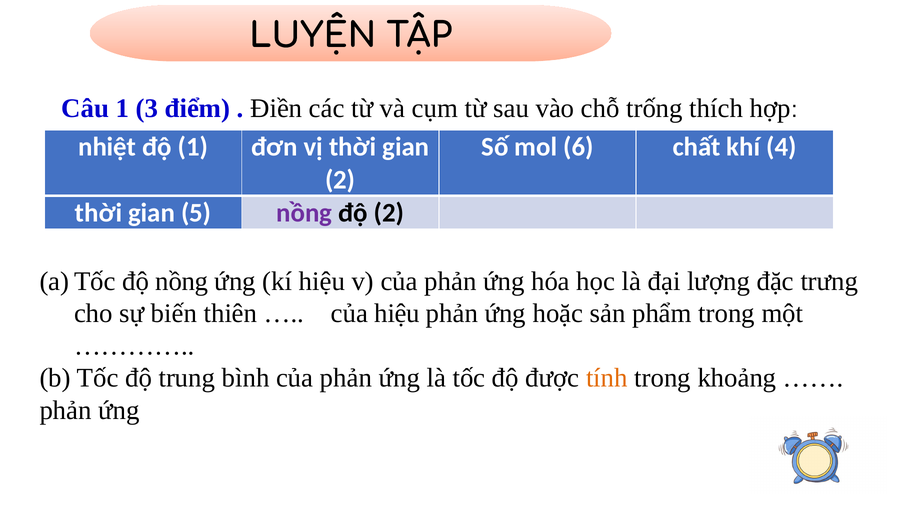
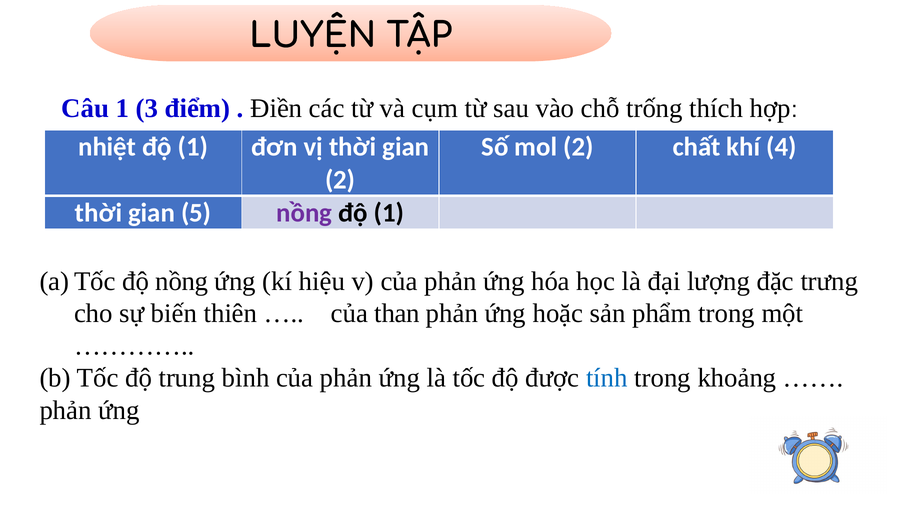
mol 6: 6 -> 2 (578, 147)
2: 2 -> 1 (389, 212)
của hiệu: hiệu -> than (397, 313)
tính colour: orange -> blue (607, 378)
